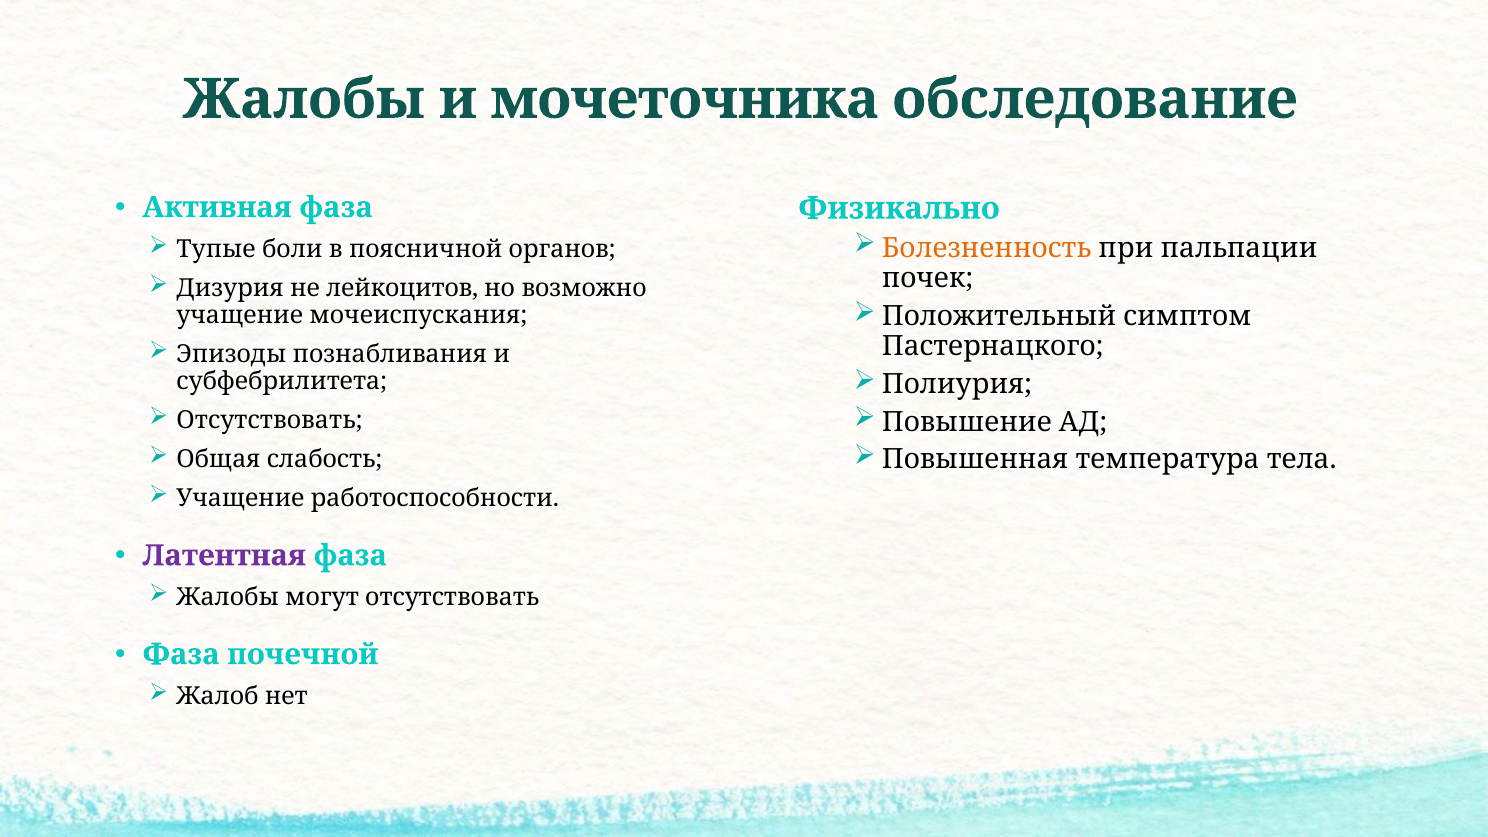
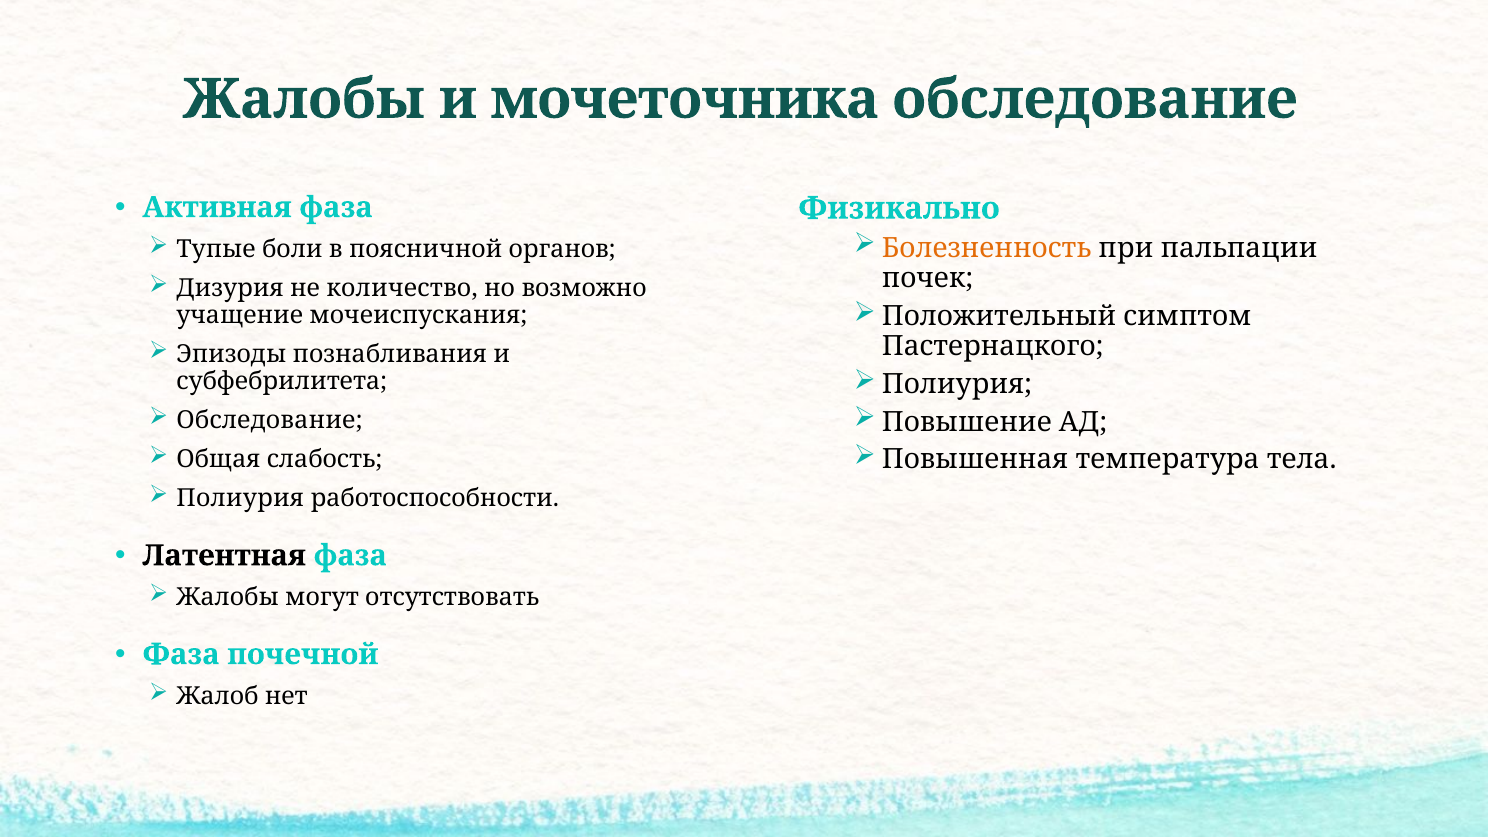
лейкоцитов: лейкоцитов -> количество (402, 288)
Отсутствовать: Отсутствовать -> Обследование (270, 420)
Учащение: Учащение -> Полиурия (240, 498)
Латентная colour: purple -> black (224, 556)
